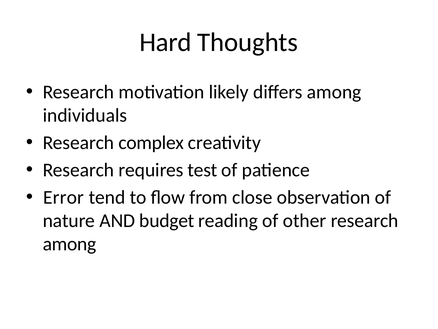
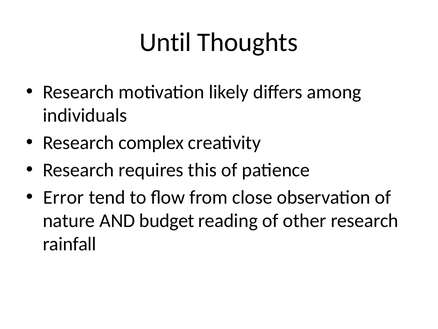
Hard: Hard -> Until (165, 42)
test: test -> this (202, 170)
among: among -> rainfall (70, 244)
